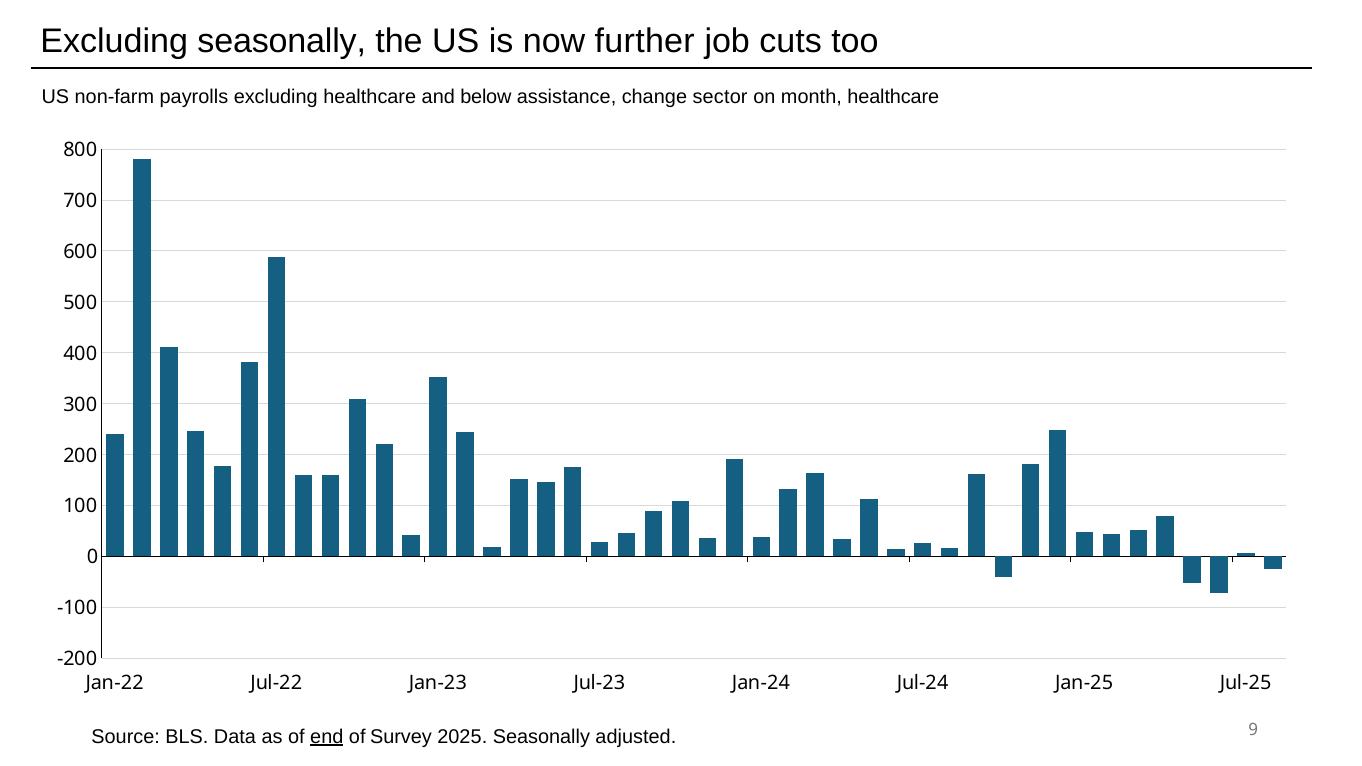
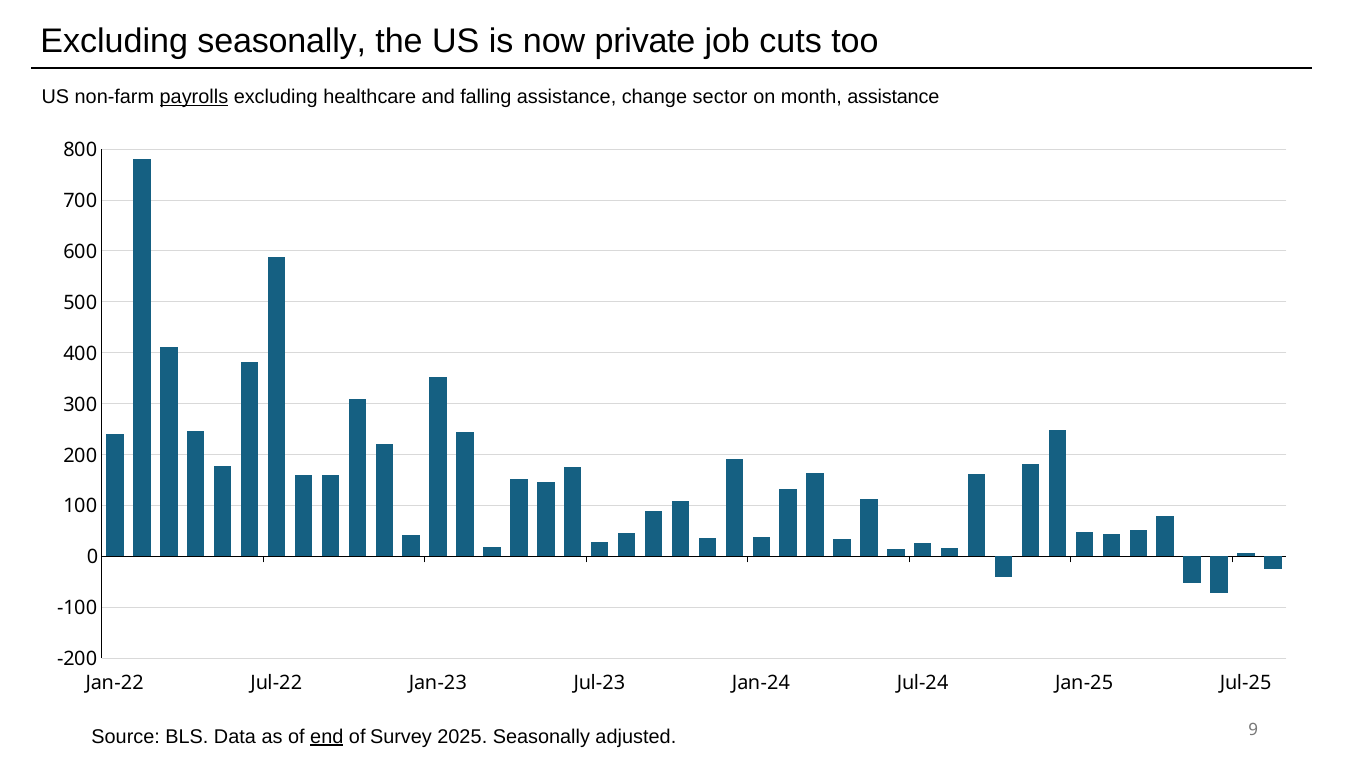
further: further -> private (645, 41)
payrolls underline: none -> present (194, 97)
below: below -> falling (486, 97)
month healthcare: healthcare -> assistance (893, 97)
